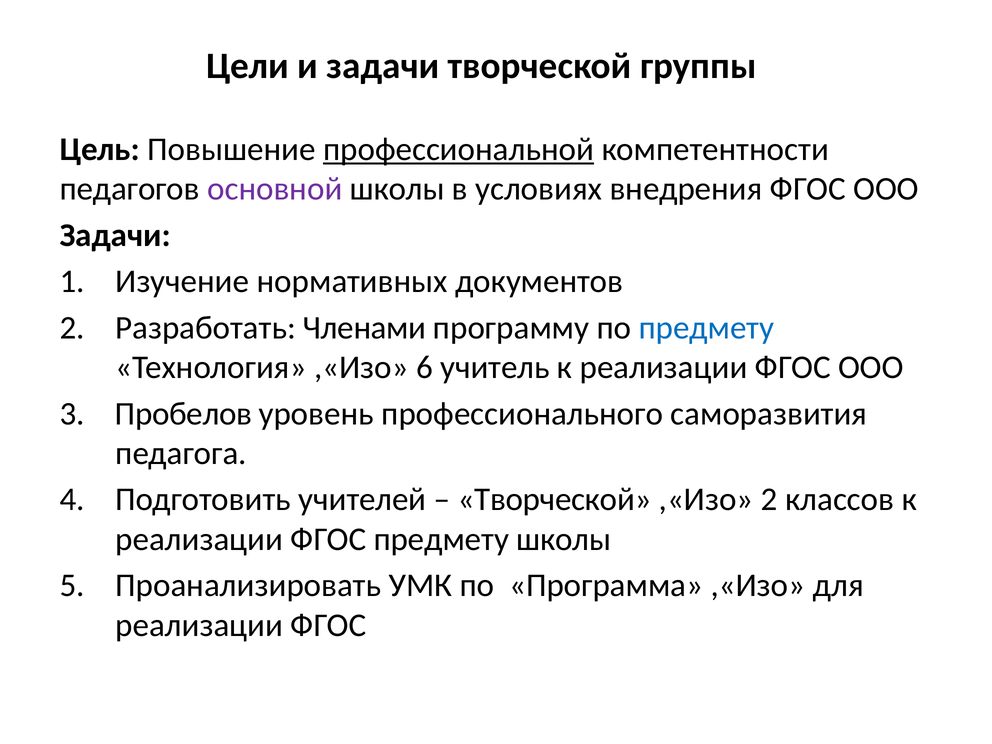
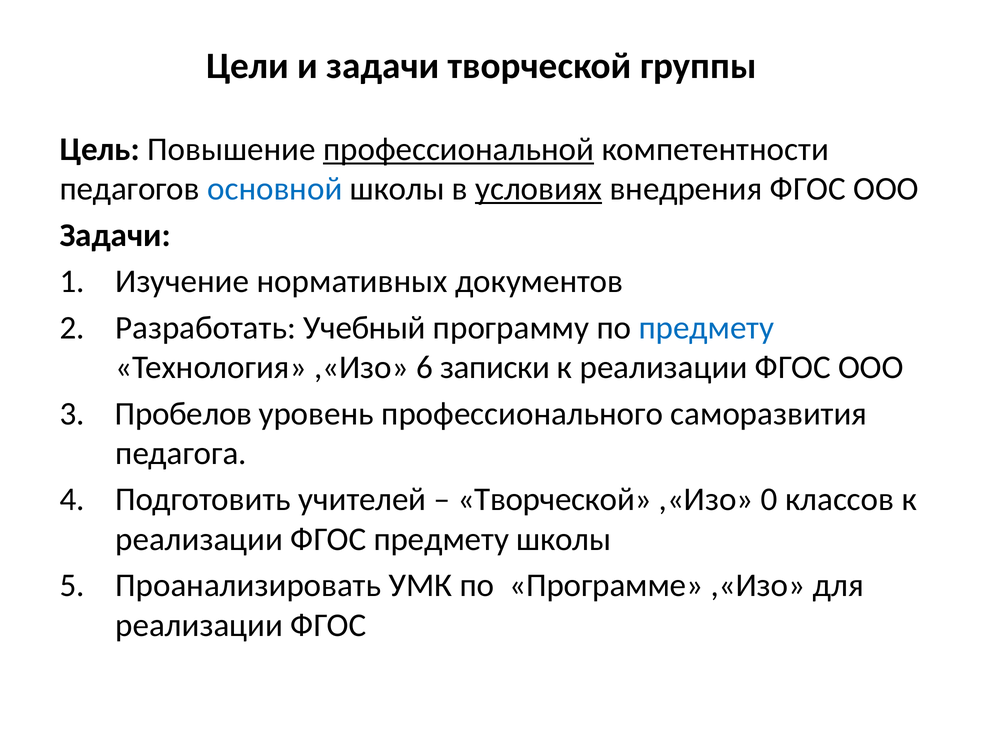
основной colour: purple -> blue (275, 189)
условиях underline: none -> present (539, 189)
Членами: Членами -> Учебный (365, 328)
учитель: учитель -> записки (495, 367)
,«Изо 2: 2 -> 0 (769, 500)
Программа: Программа -> Программе (606, 586)
